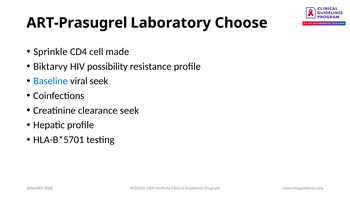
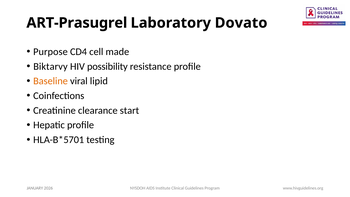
Choose: Choose -> Dovato (241, 23)
Sprinkle: Sprinkle -> Purpose (50, 52)
Baseline colour: blue -> orange (51, 81)
viral seek: seek -> lipid (99, 81)
clearance seek: seek -> start (129, 110)
